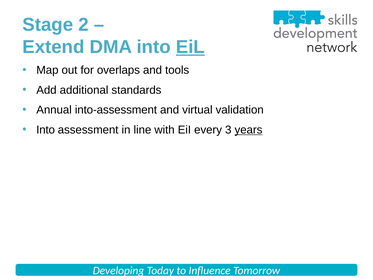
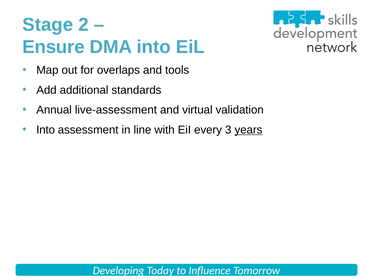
Extend: Extend -> Ensure (54, 47)
EiL underline: present -> none (190, 47)
into-assessment: into-assessment -> live-assessment (116, 110)
